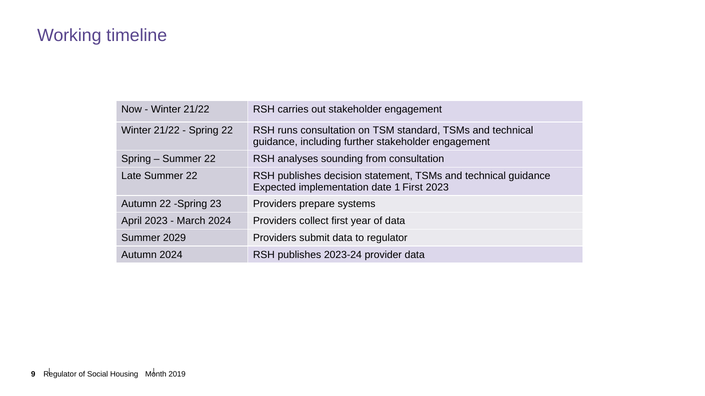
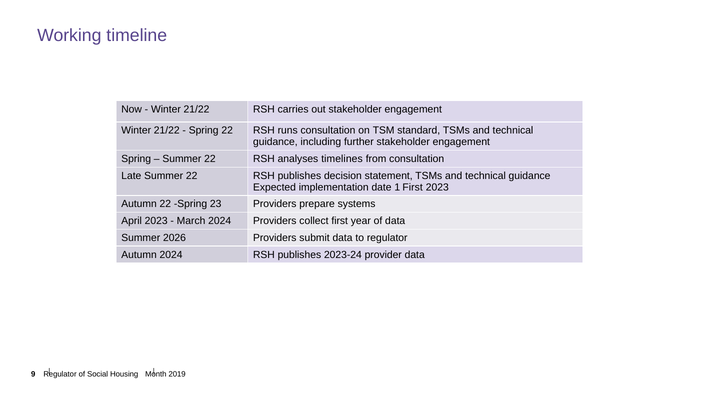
sounding: sounding -> timelines (342, 159)
2029: 2029 -> 2026 (174, 238)
